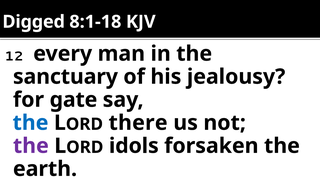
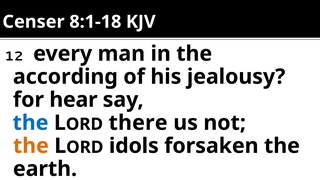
Digged: Digged -> Censer (34, 22)
sanctuary: sanctuary -> according (65, 77)
gate: gate -> hear (73, 100)
the colour: purple -> orange (31, 146)
